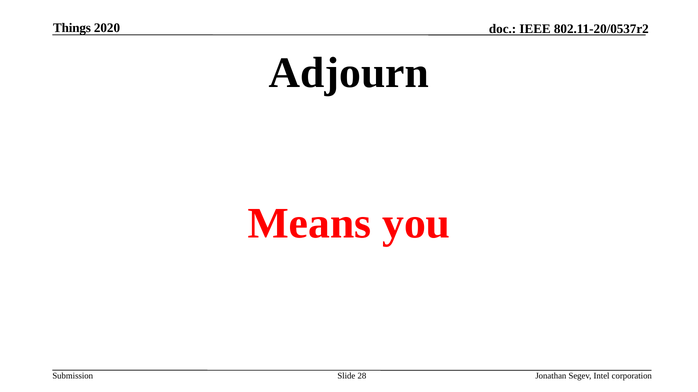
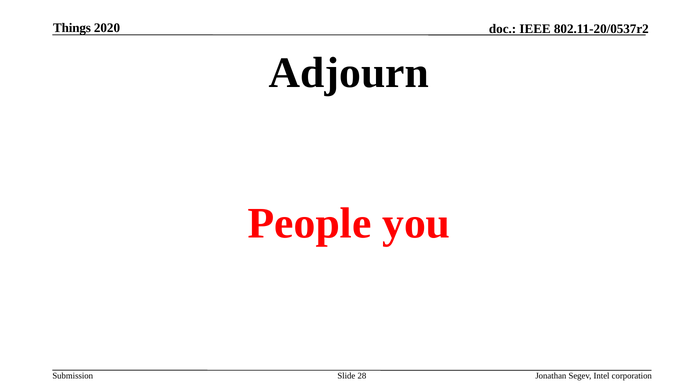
Means: Means -> People (310, 224)
